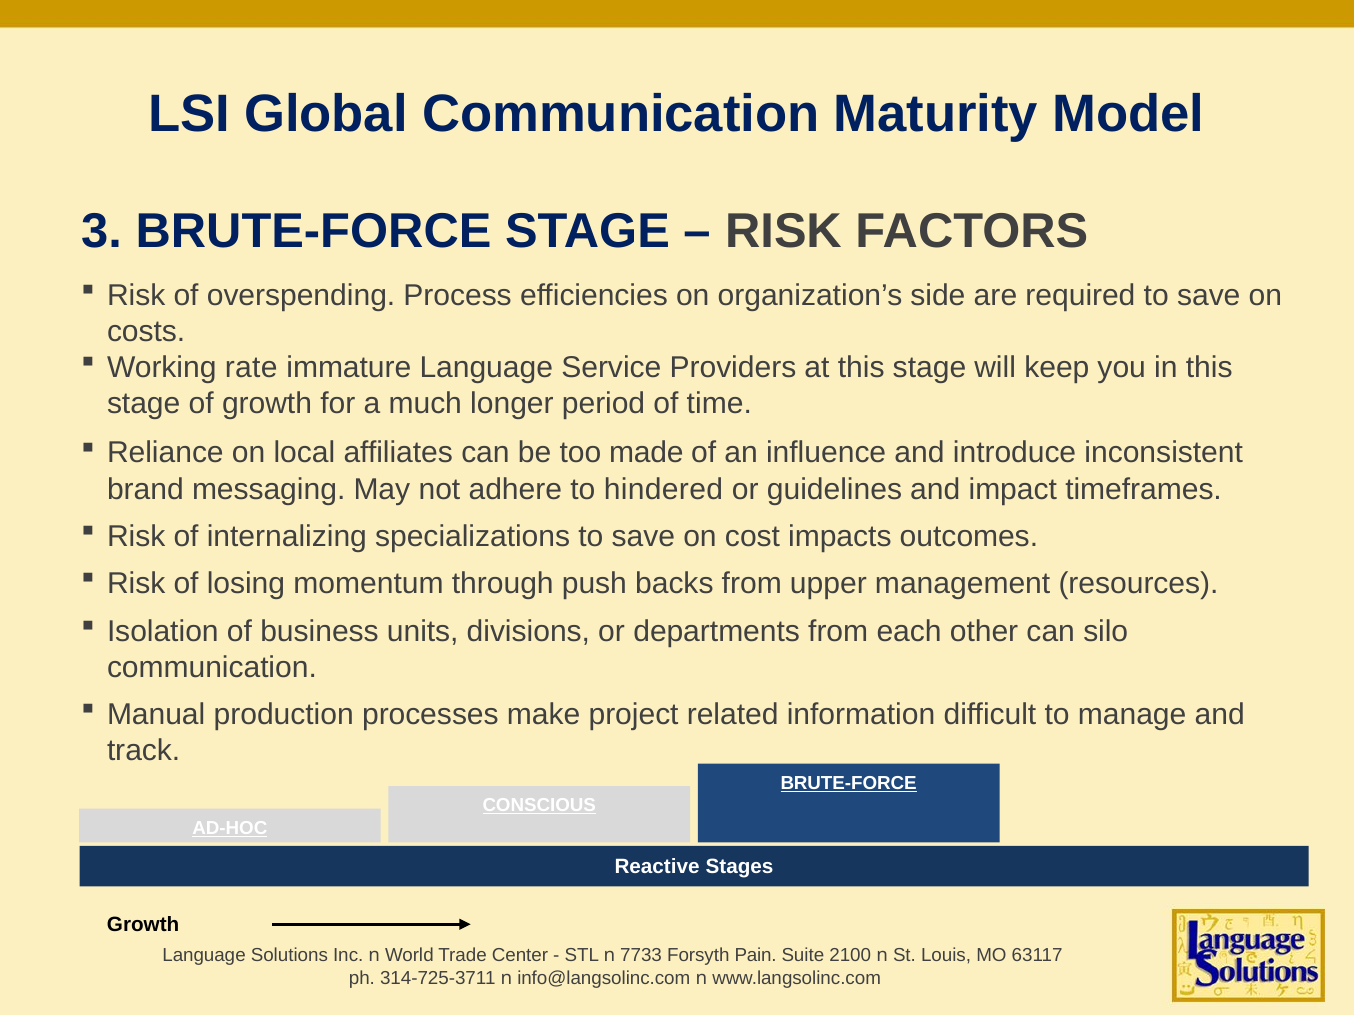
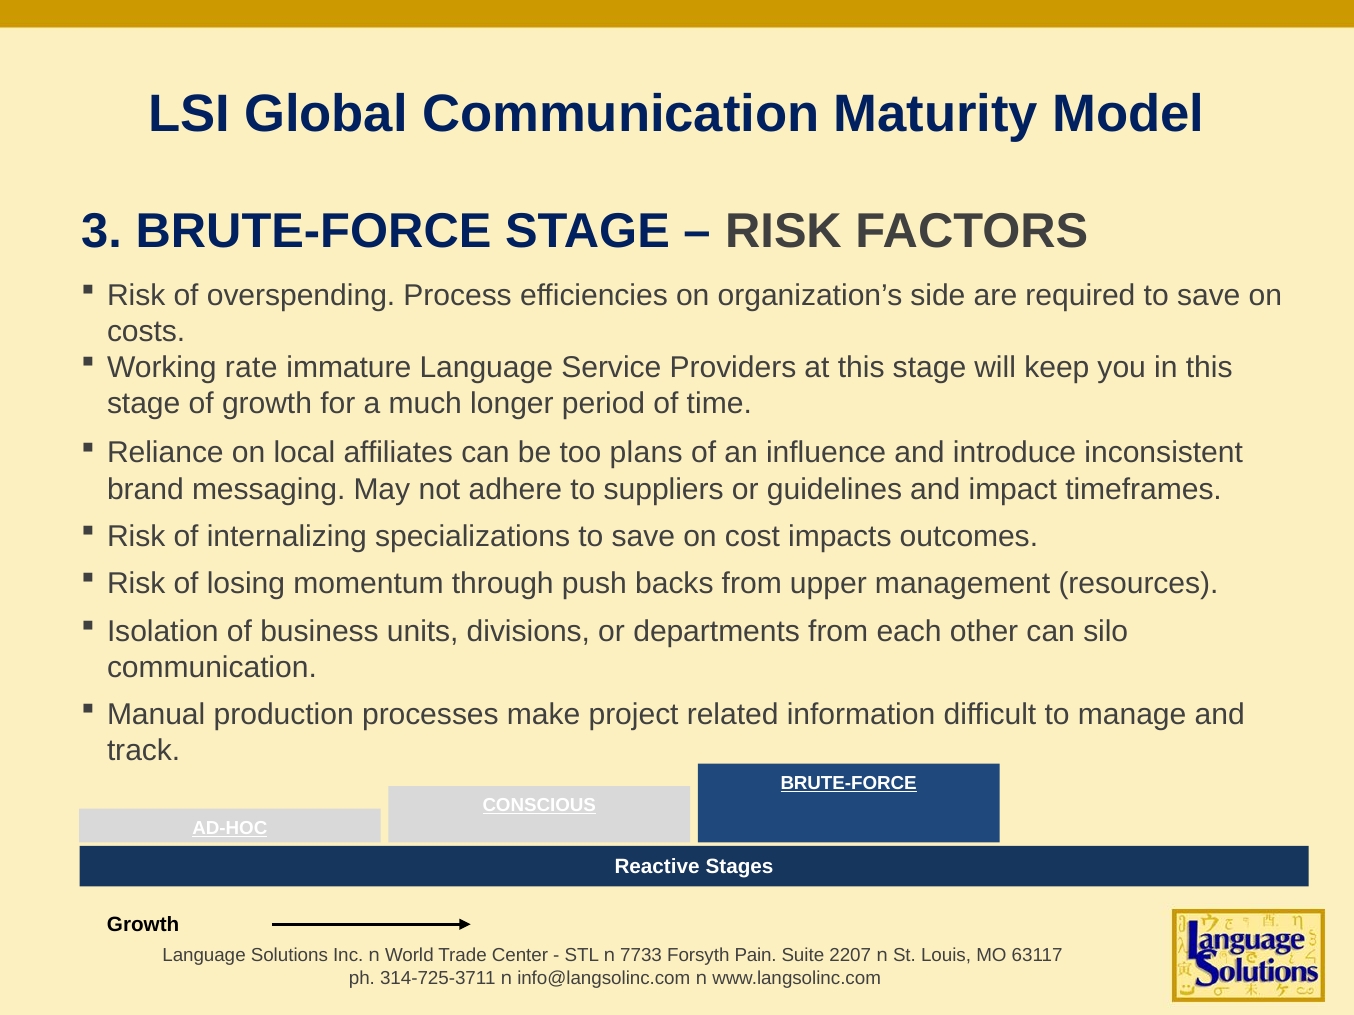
made: made -> plans (646, 453)
hindered: hindered -> suppliers (664, 489)
2100: 2100 -> 2207 (850, 956)
